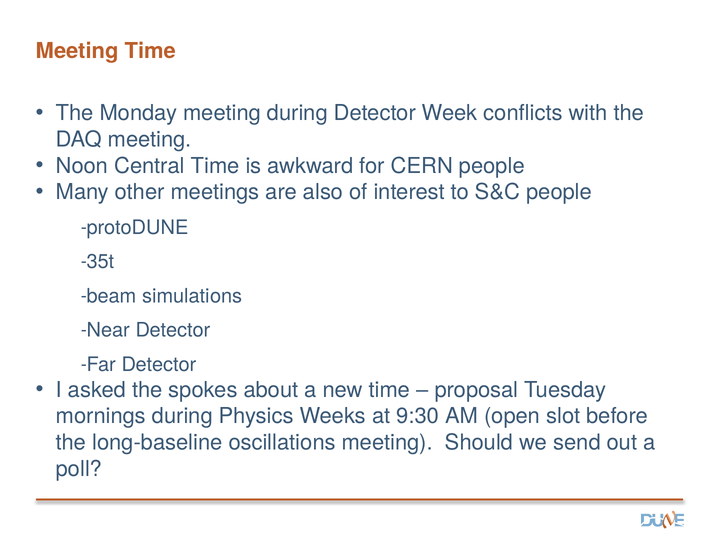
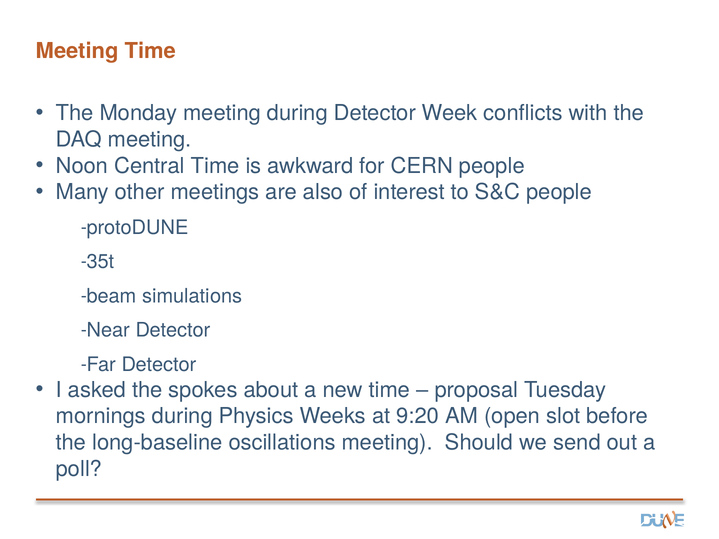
9:30: 9:30 -> 9:20 (418, 416)
